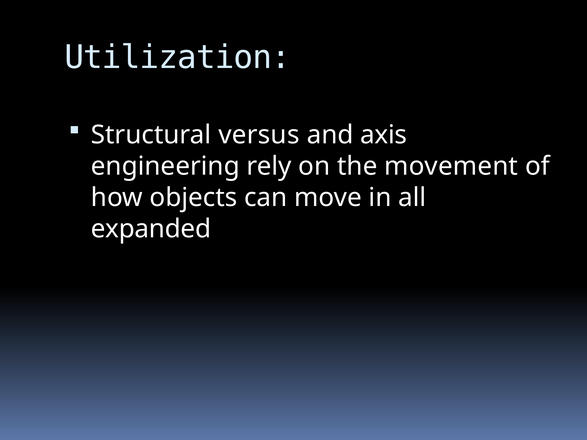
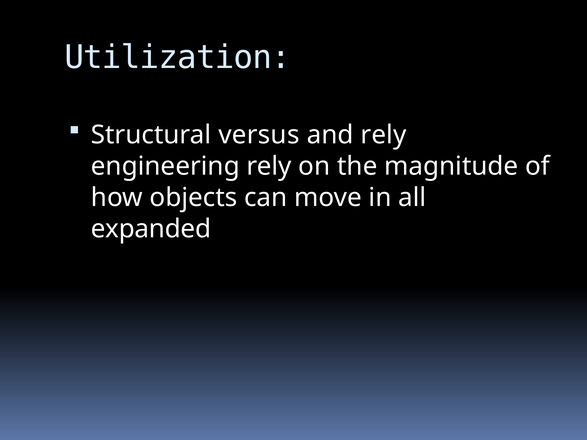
and axis: axis -> rely (383, 135)
movement: movement -> magnitude (451, 166)
